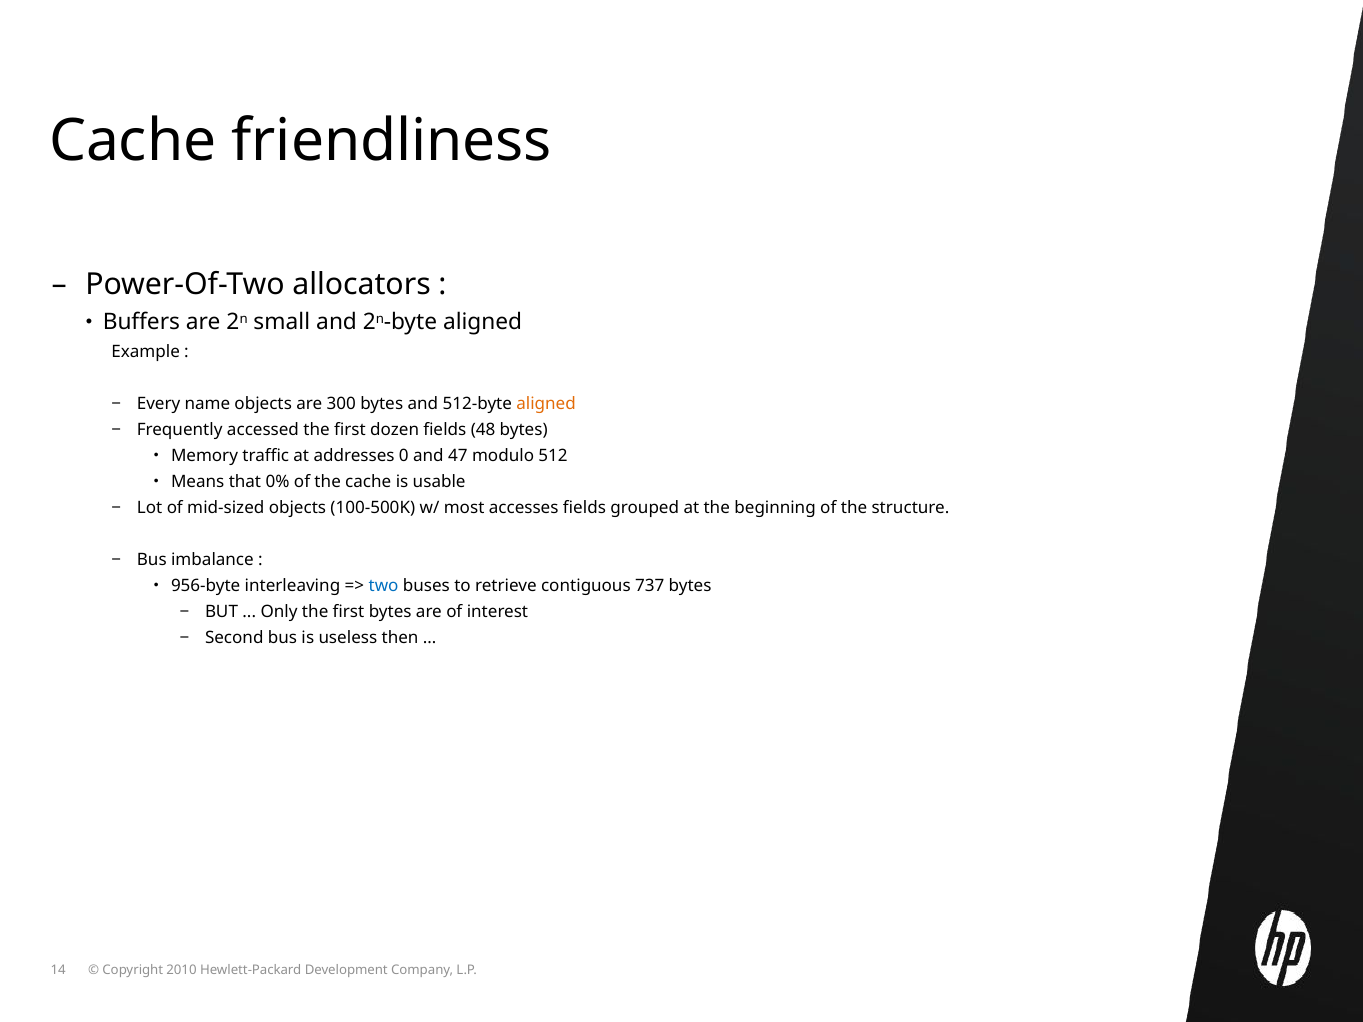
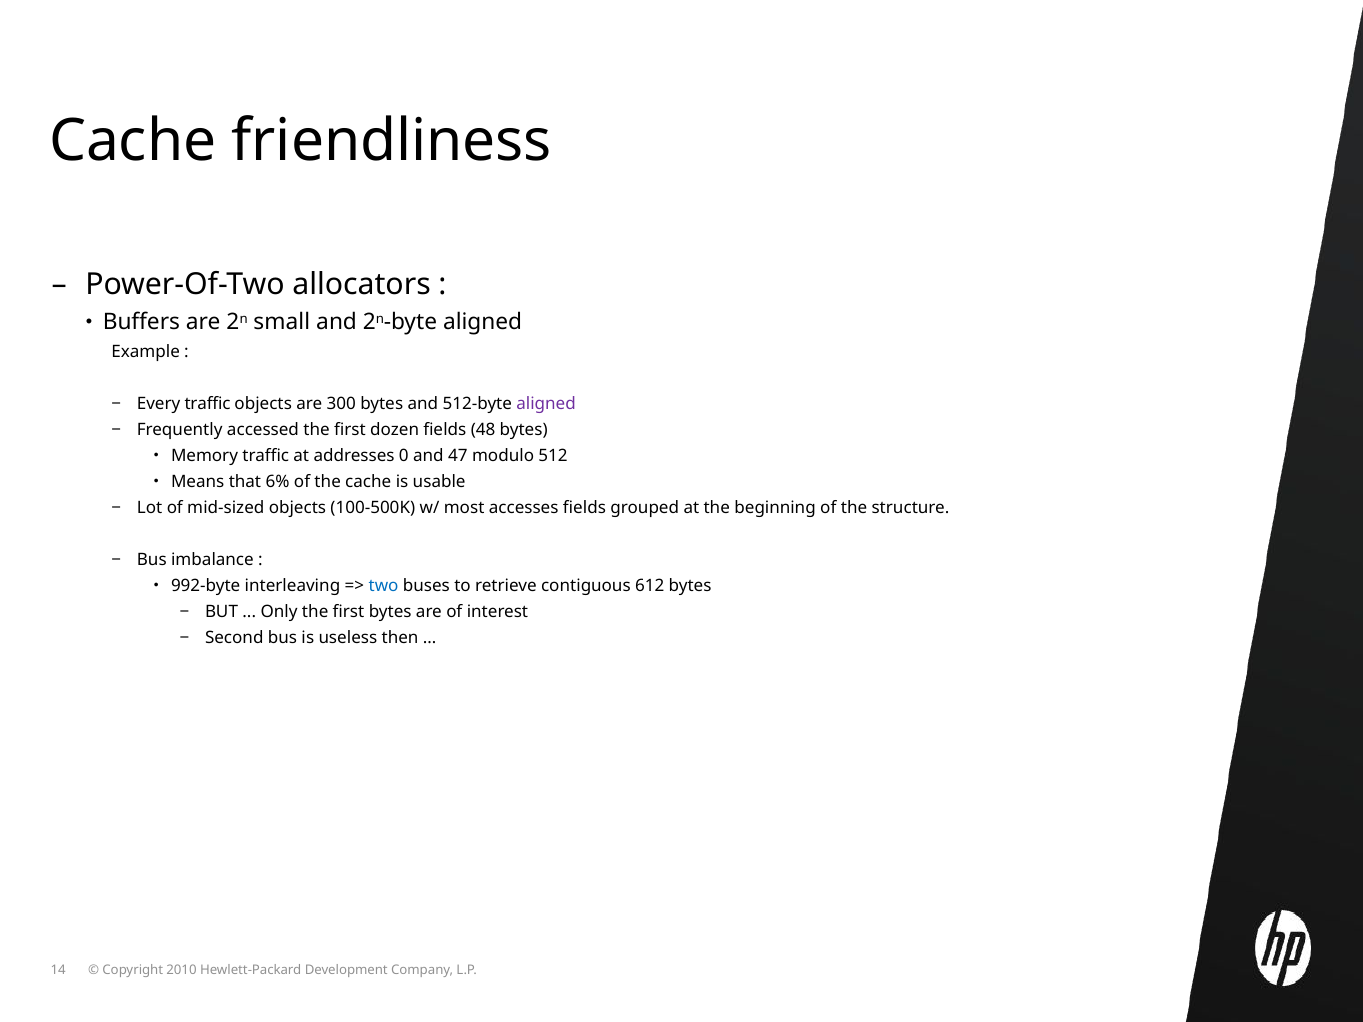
Every name: name -> traffic (208, 404)
aligned colour: orange -> purple (546, 404)
0%: 0% -> 6% (278, 482)
956-byte: 956-byte -> 992-byte (206, 586)
737: 737 -> 612 (650, 586)
